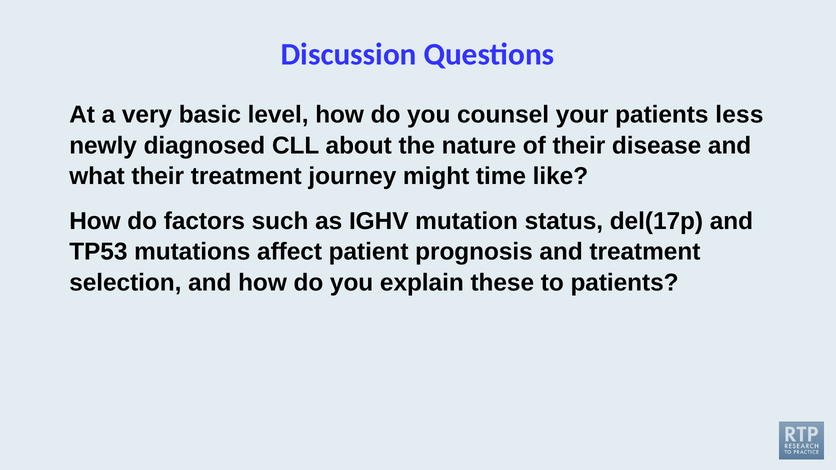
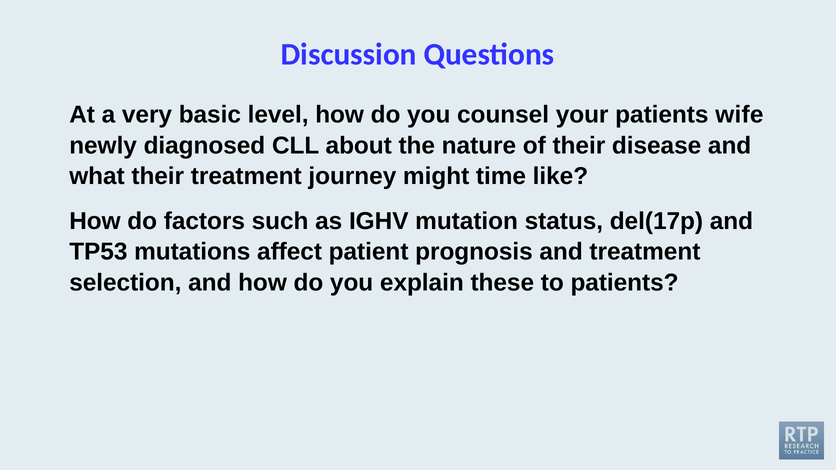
less: less -> wife (739, 115)
